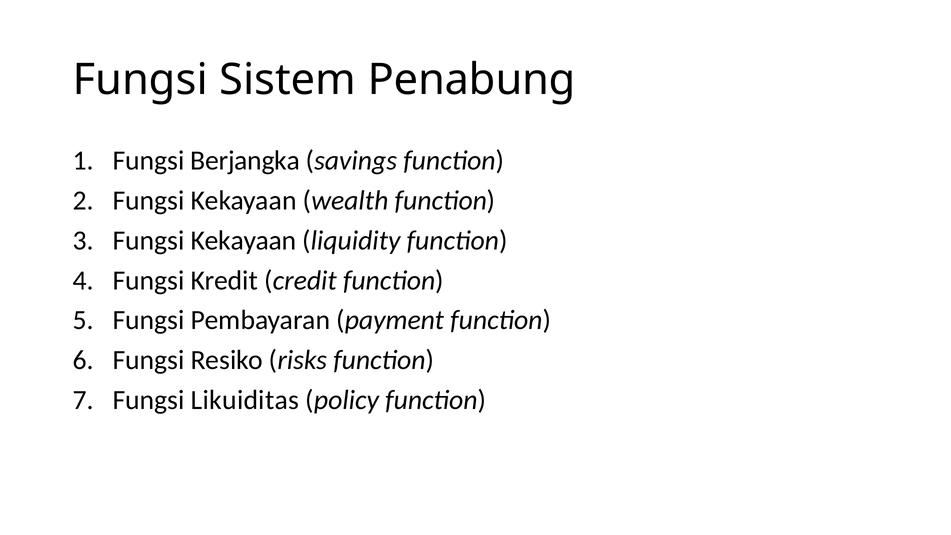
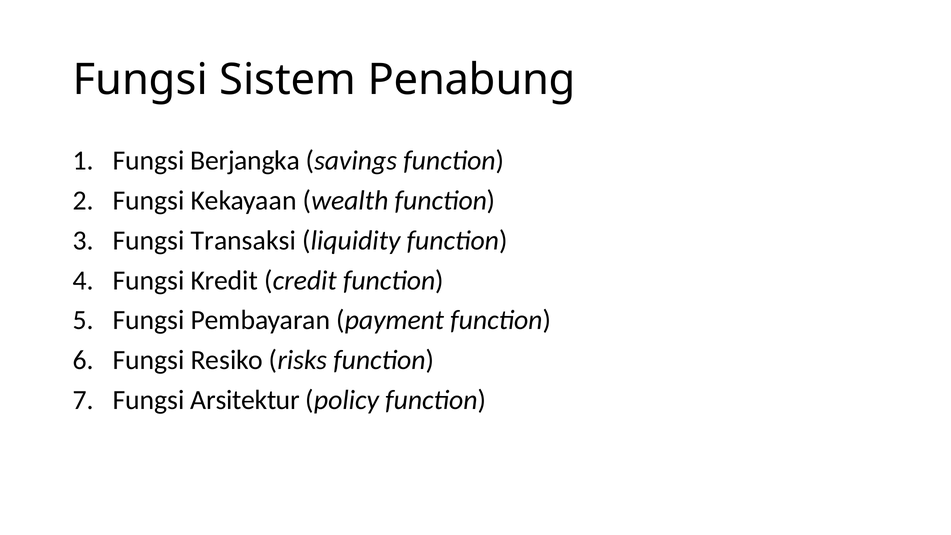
Kekayaan: Kekayaan -> Transaksi (243, 241)
Likuiditas: Likuiditas -> Arsitektur (245, 400)
